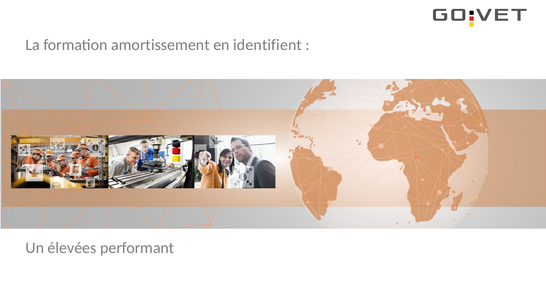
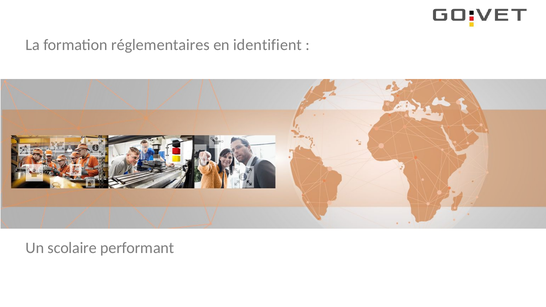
amortissement: amortissement -> réglementaires (160, 45)
élevées: élevées -> scolaire (72, 248)
